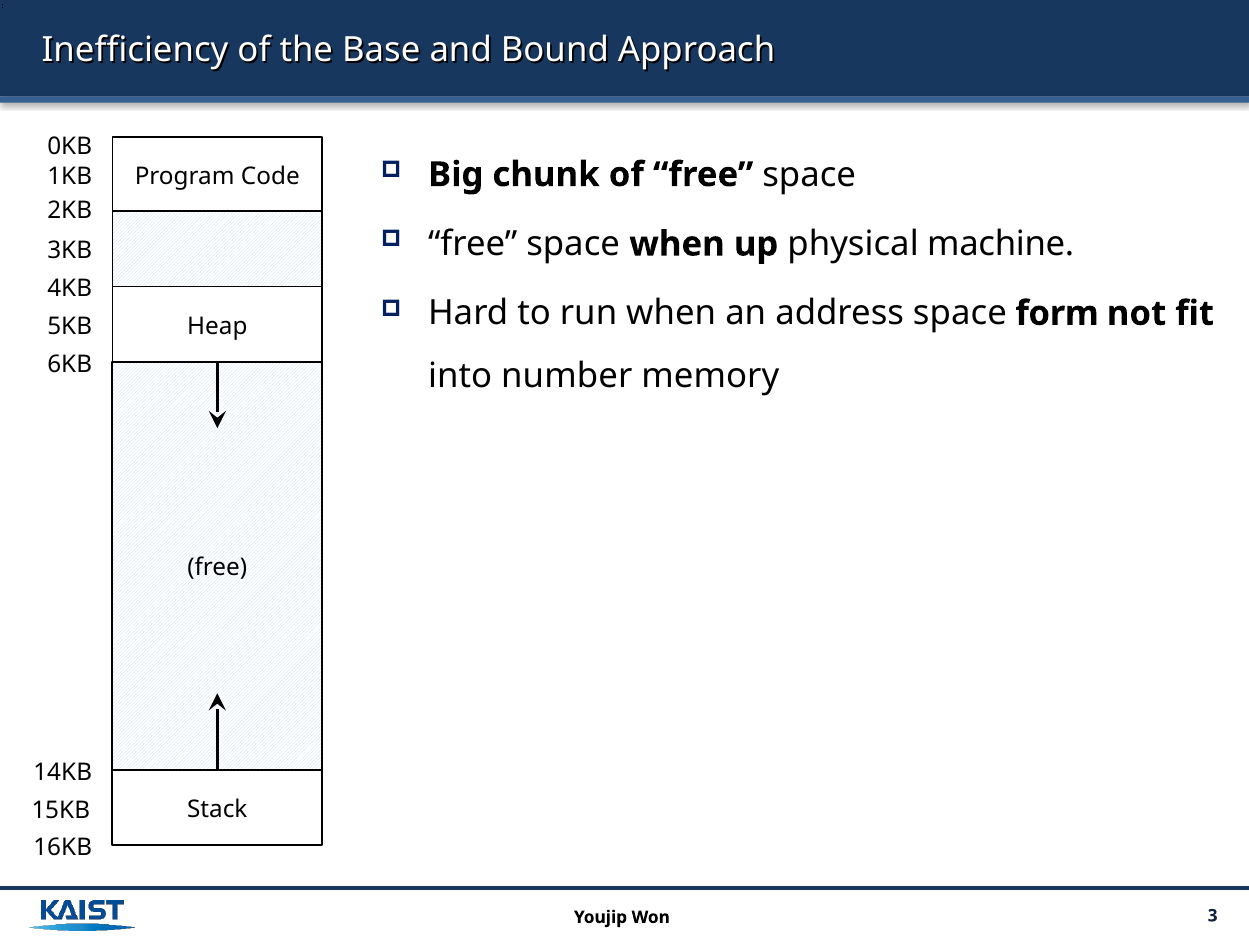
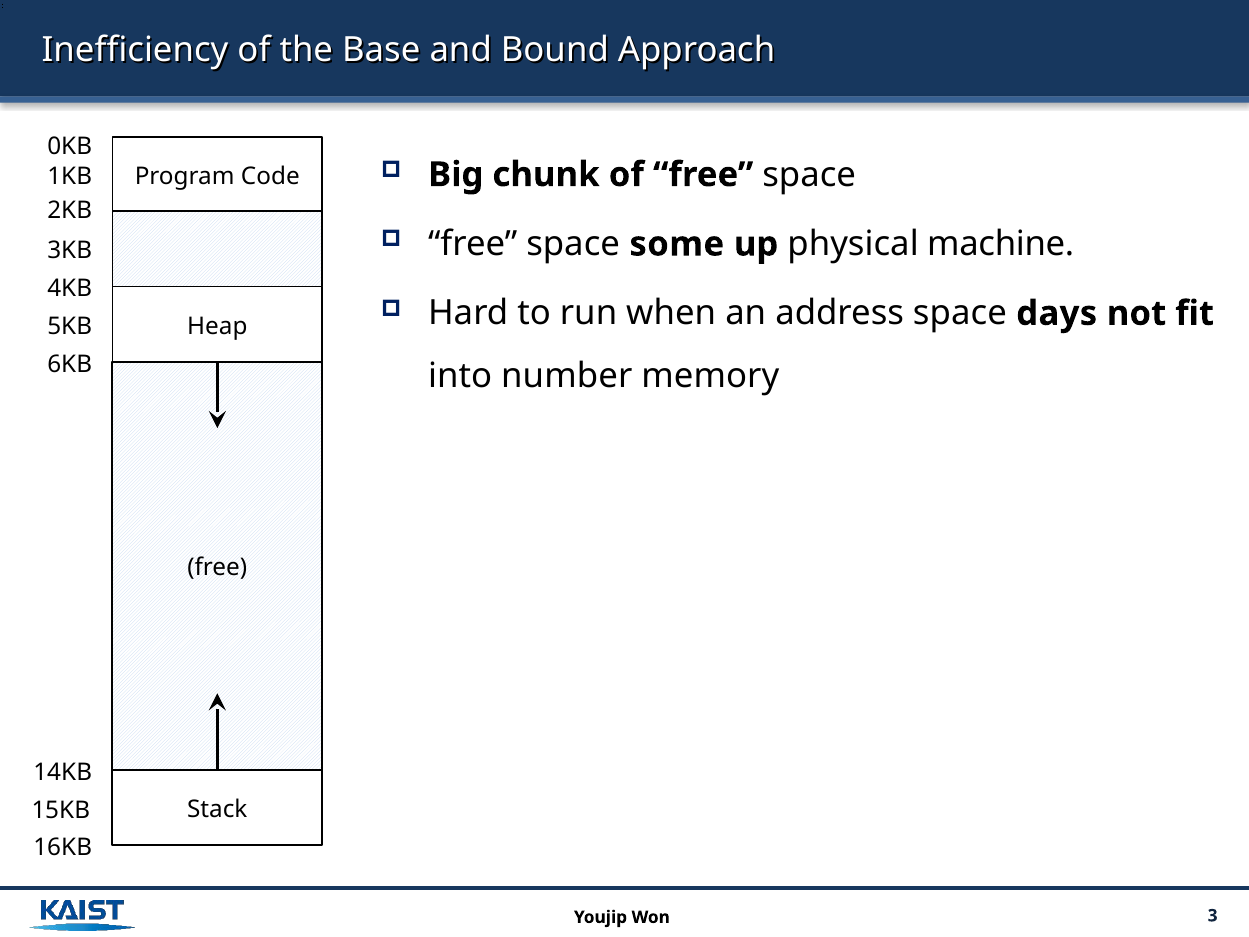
space when: when -> some (677, 244)
form: form -> days (1057, 313)
